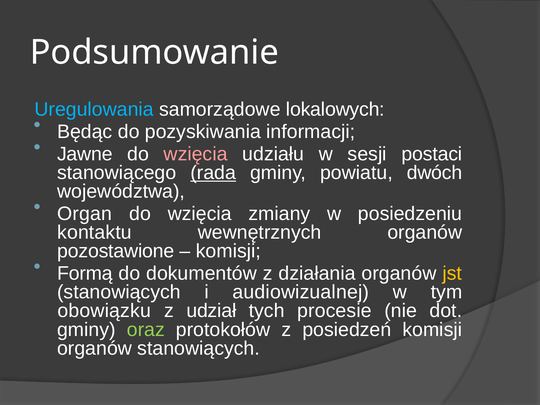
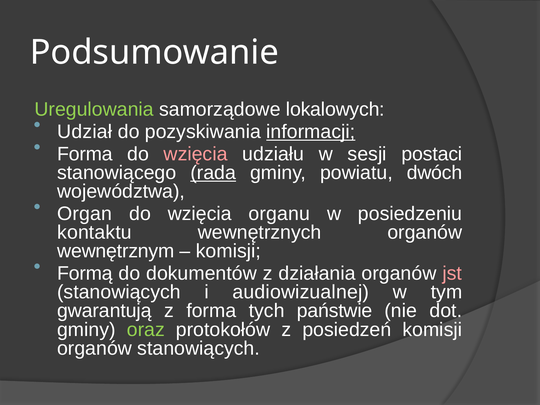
Uregulowania colour: light blue -> light green (94, 109)
Będąc: Będąc -> Udział (85, 132)
informacji underline: none -> present (311, 132)
Jawne: Jawne -> Forma (85, 154)
zmiany: zmiany -> organu (279, 214)
pozostawione: pozostawione -> wewnętrznym (116, 251)
jst colour: yellow -> pink (452, 273)
obowiązku: obowiązku -> gwarantują (104, 311)
z udział: udział -> forma (211, 311)
procesie: procesie -> państwie (335, 311)
